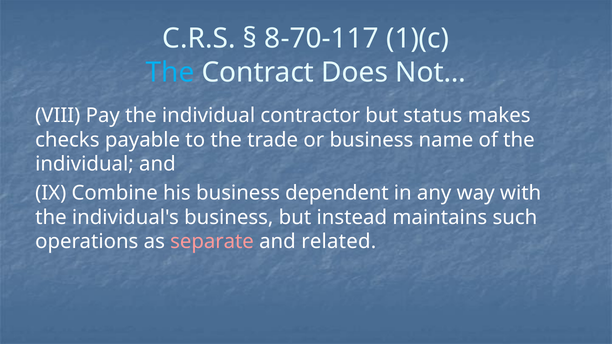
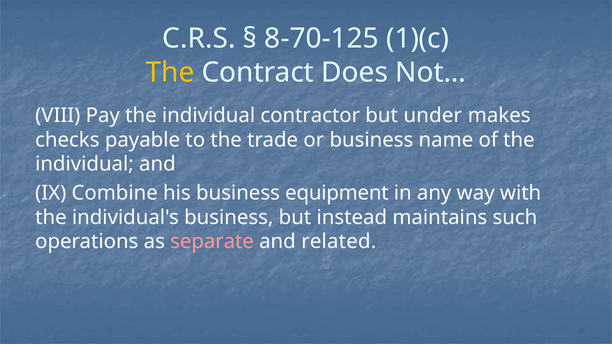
8-70-117: 8-70-117 -> 8-70-125 (322, 39)
The colour: light blue -> yellow (170, 72)
status: status -> under (433, 115)
dependent: dependent -> equipment (337, 193)
